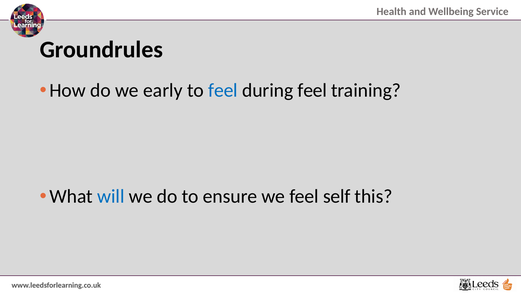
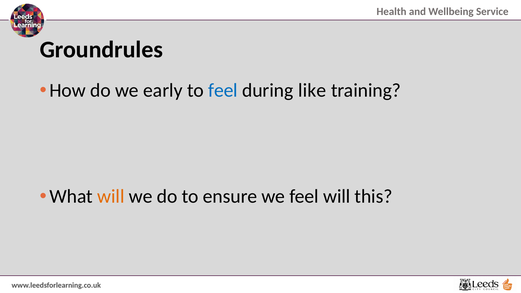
during feel: feel -> like (312, 90)
will colour: blue -> orange (111, 196)
feel self: self -> will (337, 196)
